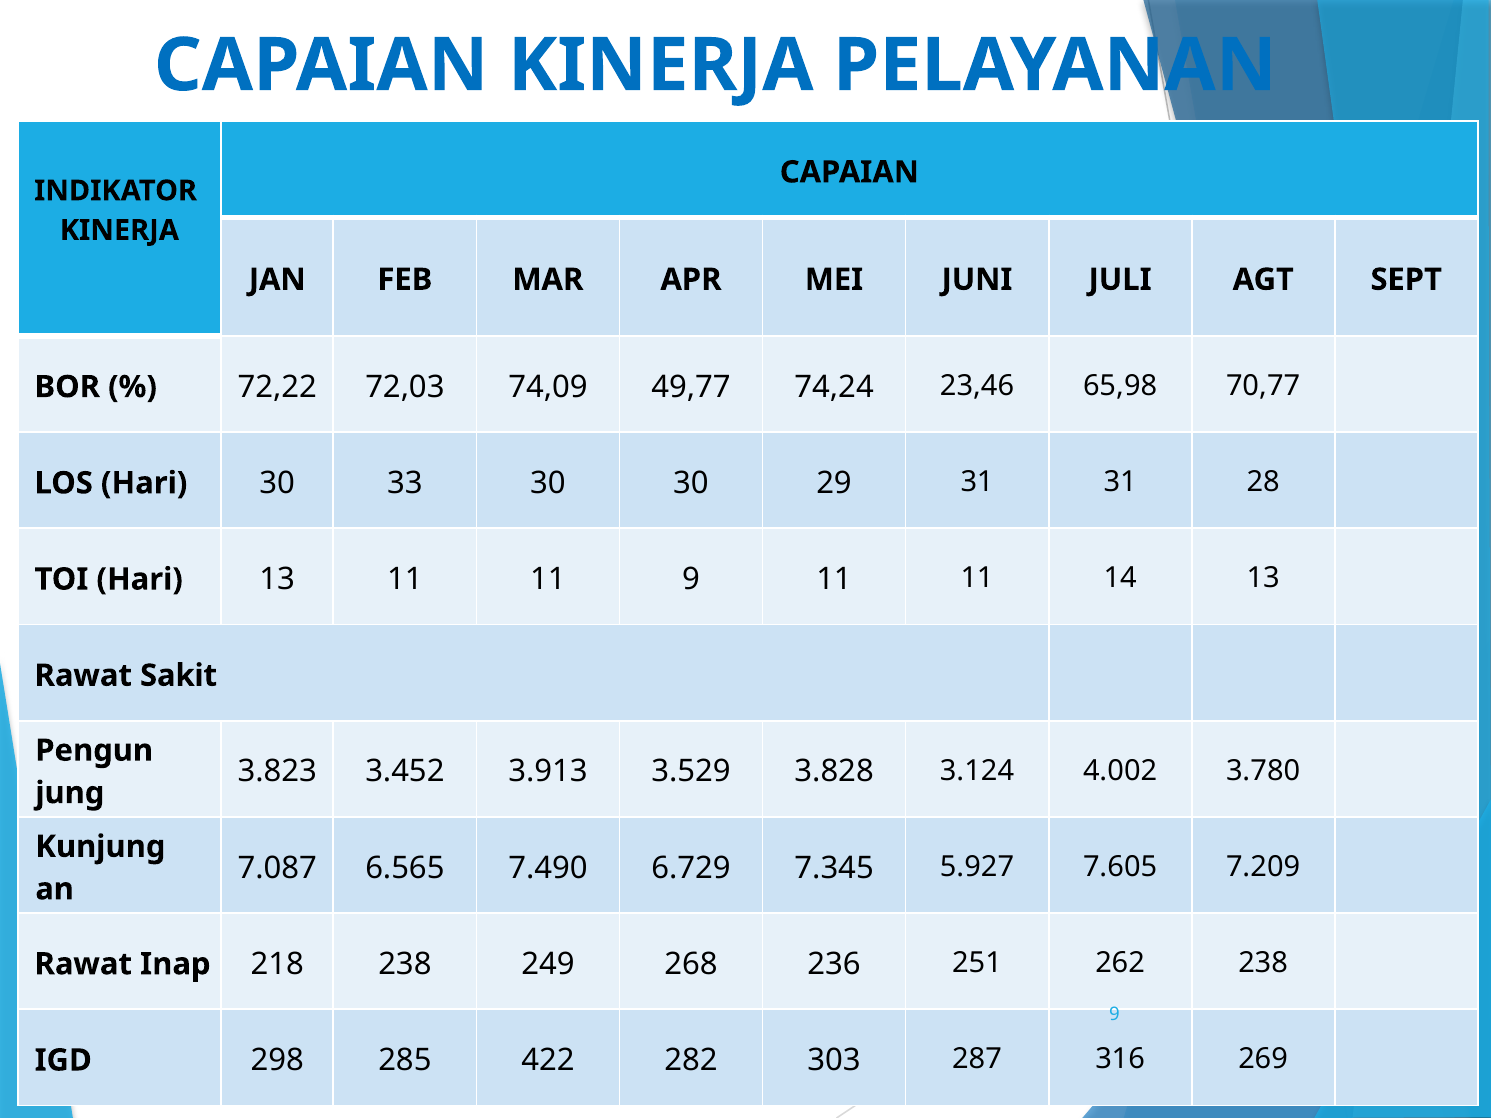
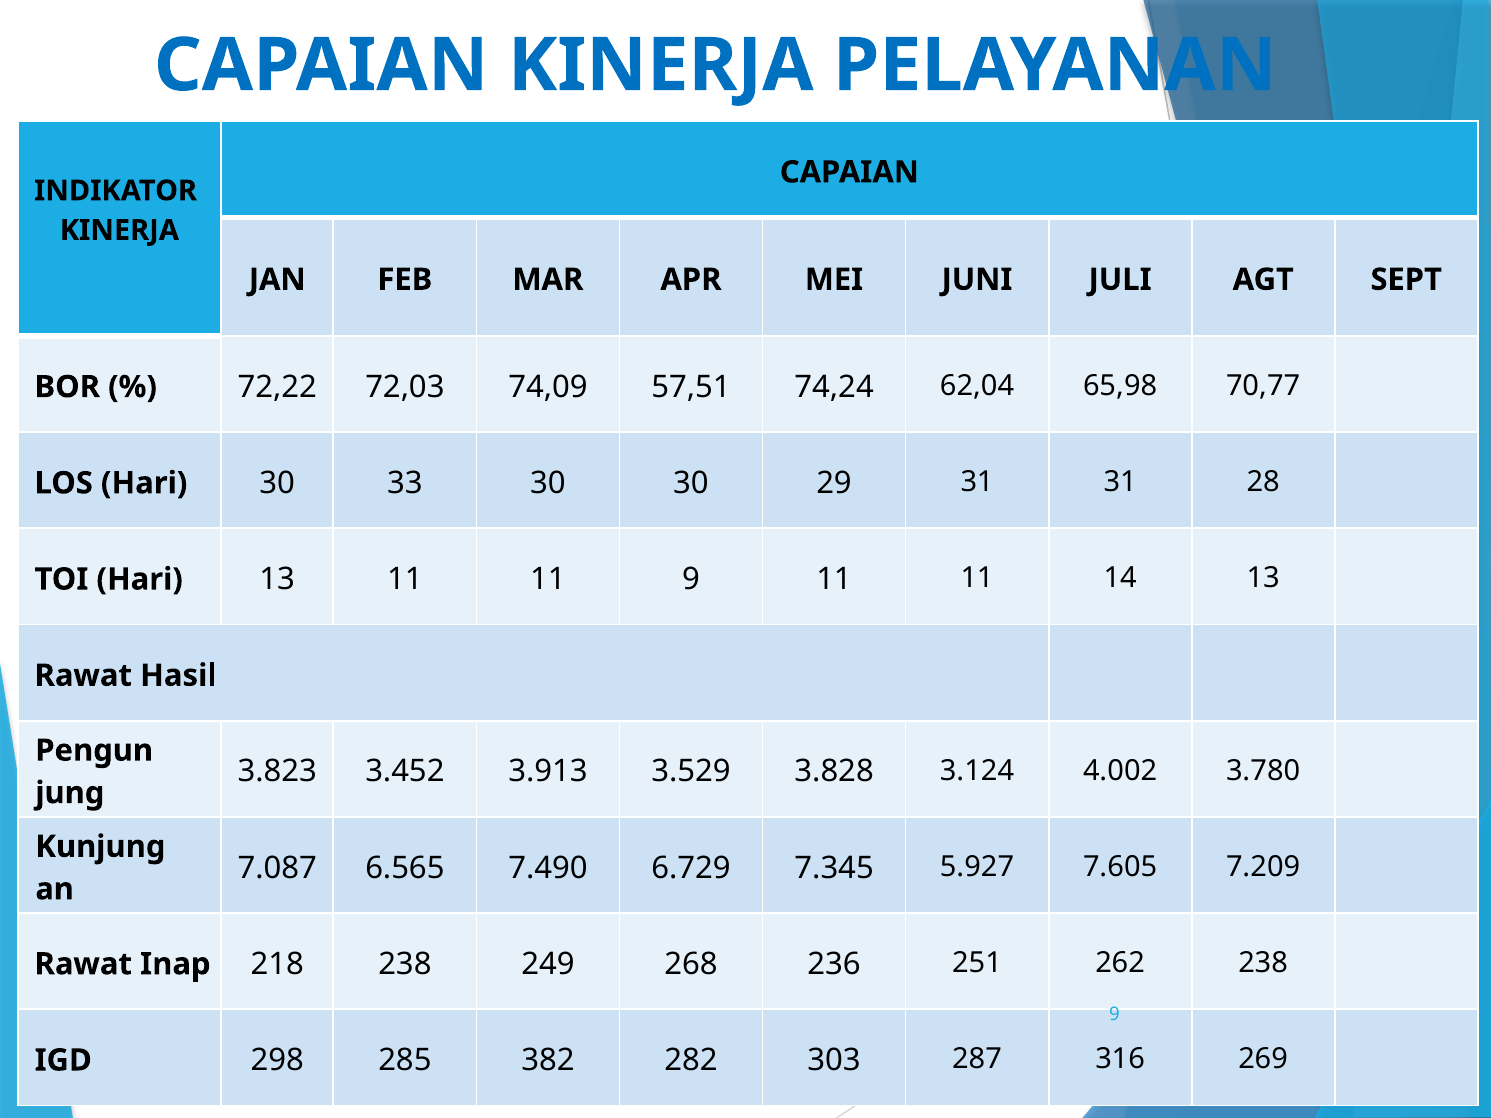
49,77: 49,77 -> 57,51 (691, 387)
23,46: 23,46 -> 62,04 (977, 386)
Sakit: Sakit -> Hasil (178, 676)
422: 422 -> 382 (548, 1061)
